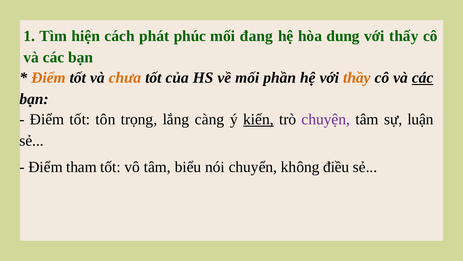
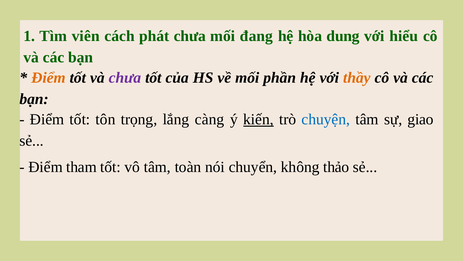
hiện: hiện -> viên (86, 36)
phát phúc: phúc -> chưa (190, 36)
thấy: thấy -> hiểu (404, 36)
chưa colour: orange -> purple (125, 78)
các underline: present -> none (423, 78)
chuyện colour: purple -> blue (326, 119)
luận: luận -> giao (421, 119)
biểu: biểu -> toàn (188, 167)
điều: điều -> thảo (336, 167)
